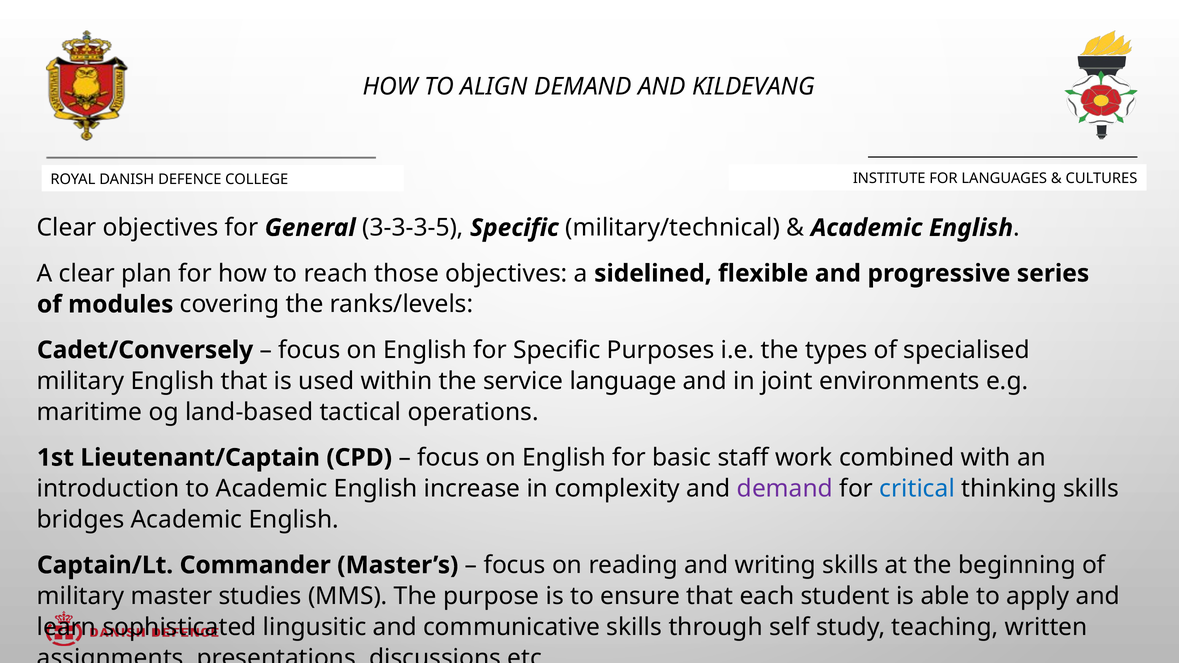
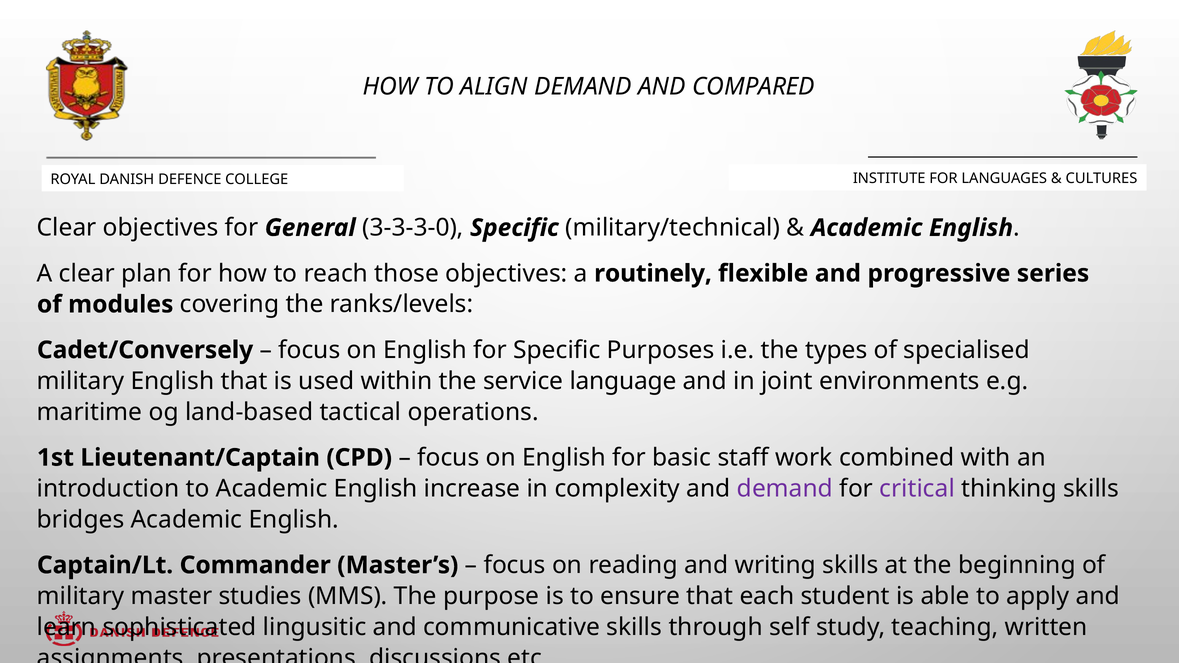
KILDEVANG: KILDEVANG -> COMPARED (753, 87)
3-3-3-5: 3-3-3-5 -> 3-3-3-0 (413, 228)
sidelined: sidelined -> routinely (653, 274)
critical colour: blue -> purple (917, 489)
